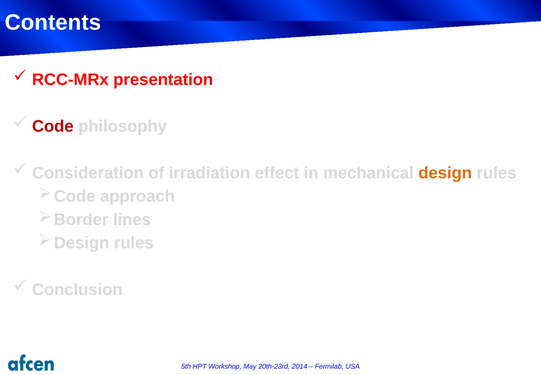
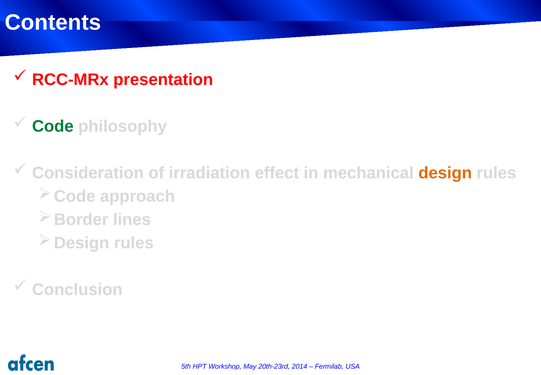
Code colour: red -> green (53, 126)
